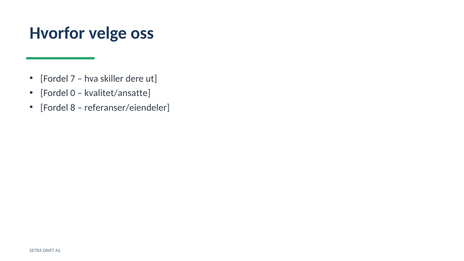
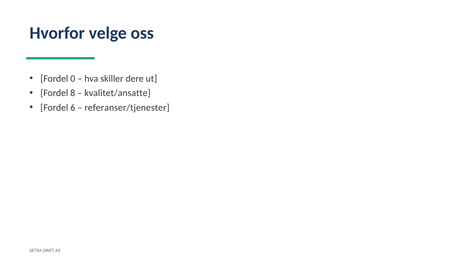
7: 7 -> 0 (73, 79)
0: 0 -> 8 (73, 93)
8: 8 -> 6 (73, 108)
referanser/eiendeler: referanser/eiendeler -> referanser/tjenester (127, 108)
